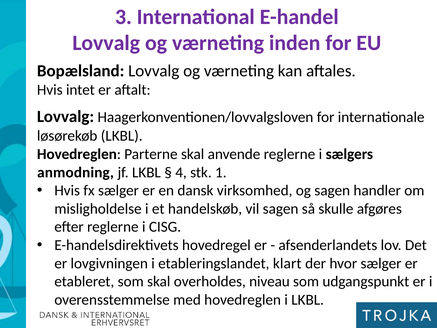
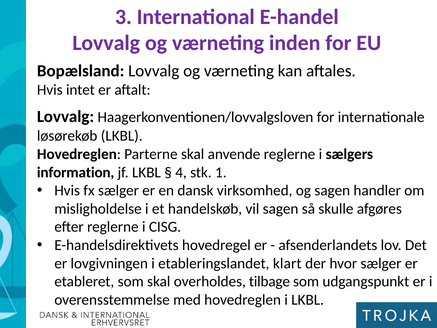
anmodning: anmodning -> information (76, 172)
niveau: niveau -> tilbage (270, 281)
